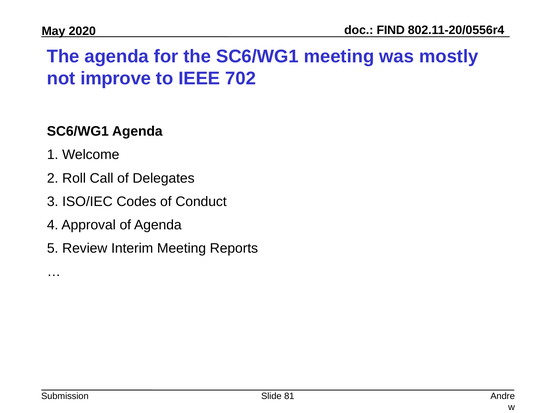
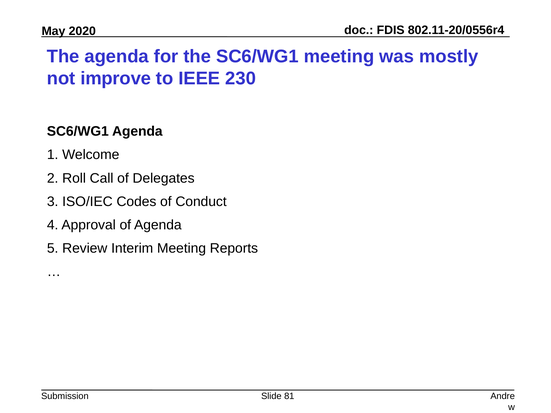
FIND: FIND -> FDIS (391, 30)
702: 702 -> 230 (241, 78)
